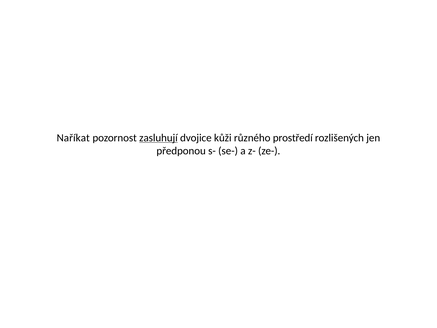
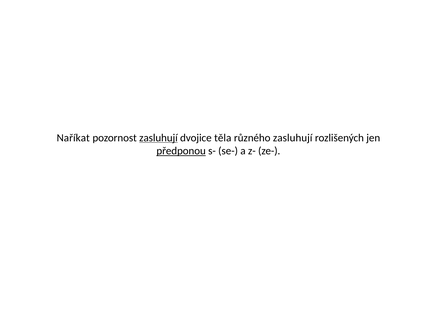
kůži: kůži -> těla (223, 138)
různého prostředí: prostředí -> zasluhují (293, 138)
předponou underline: none -> present (181, 151)
